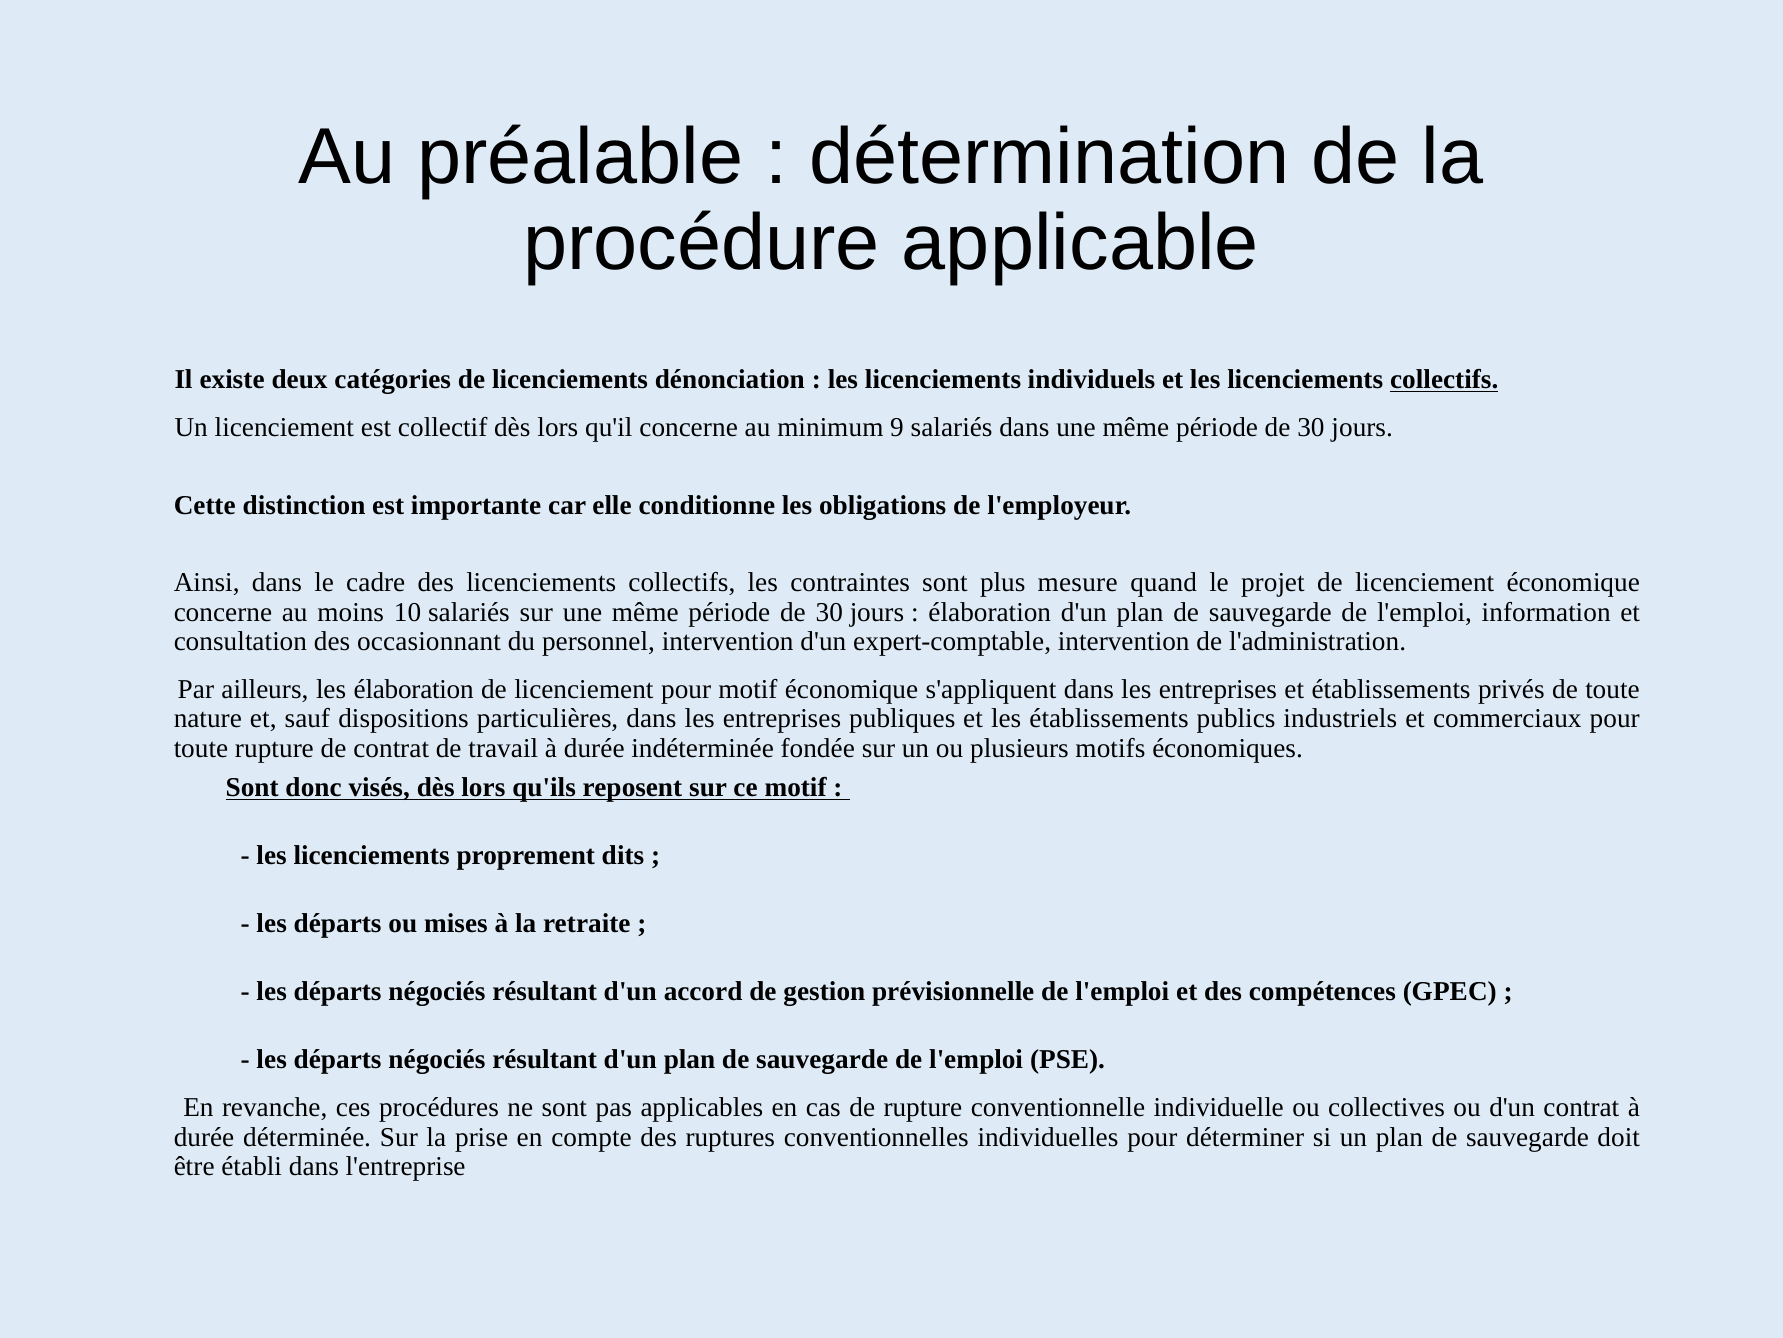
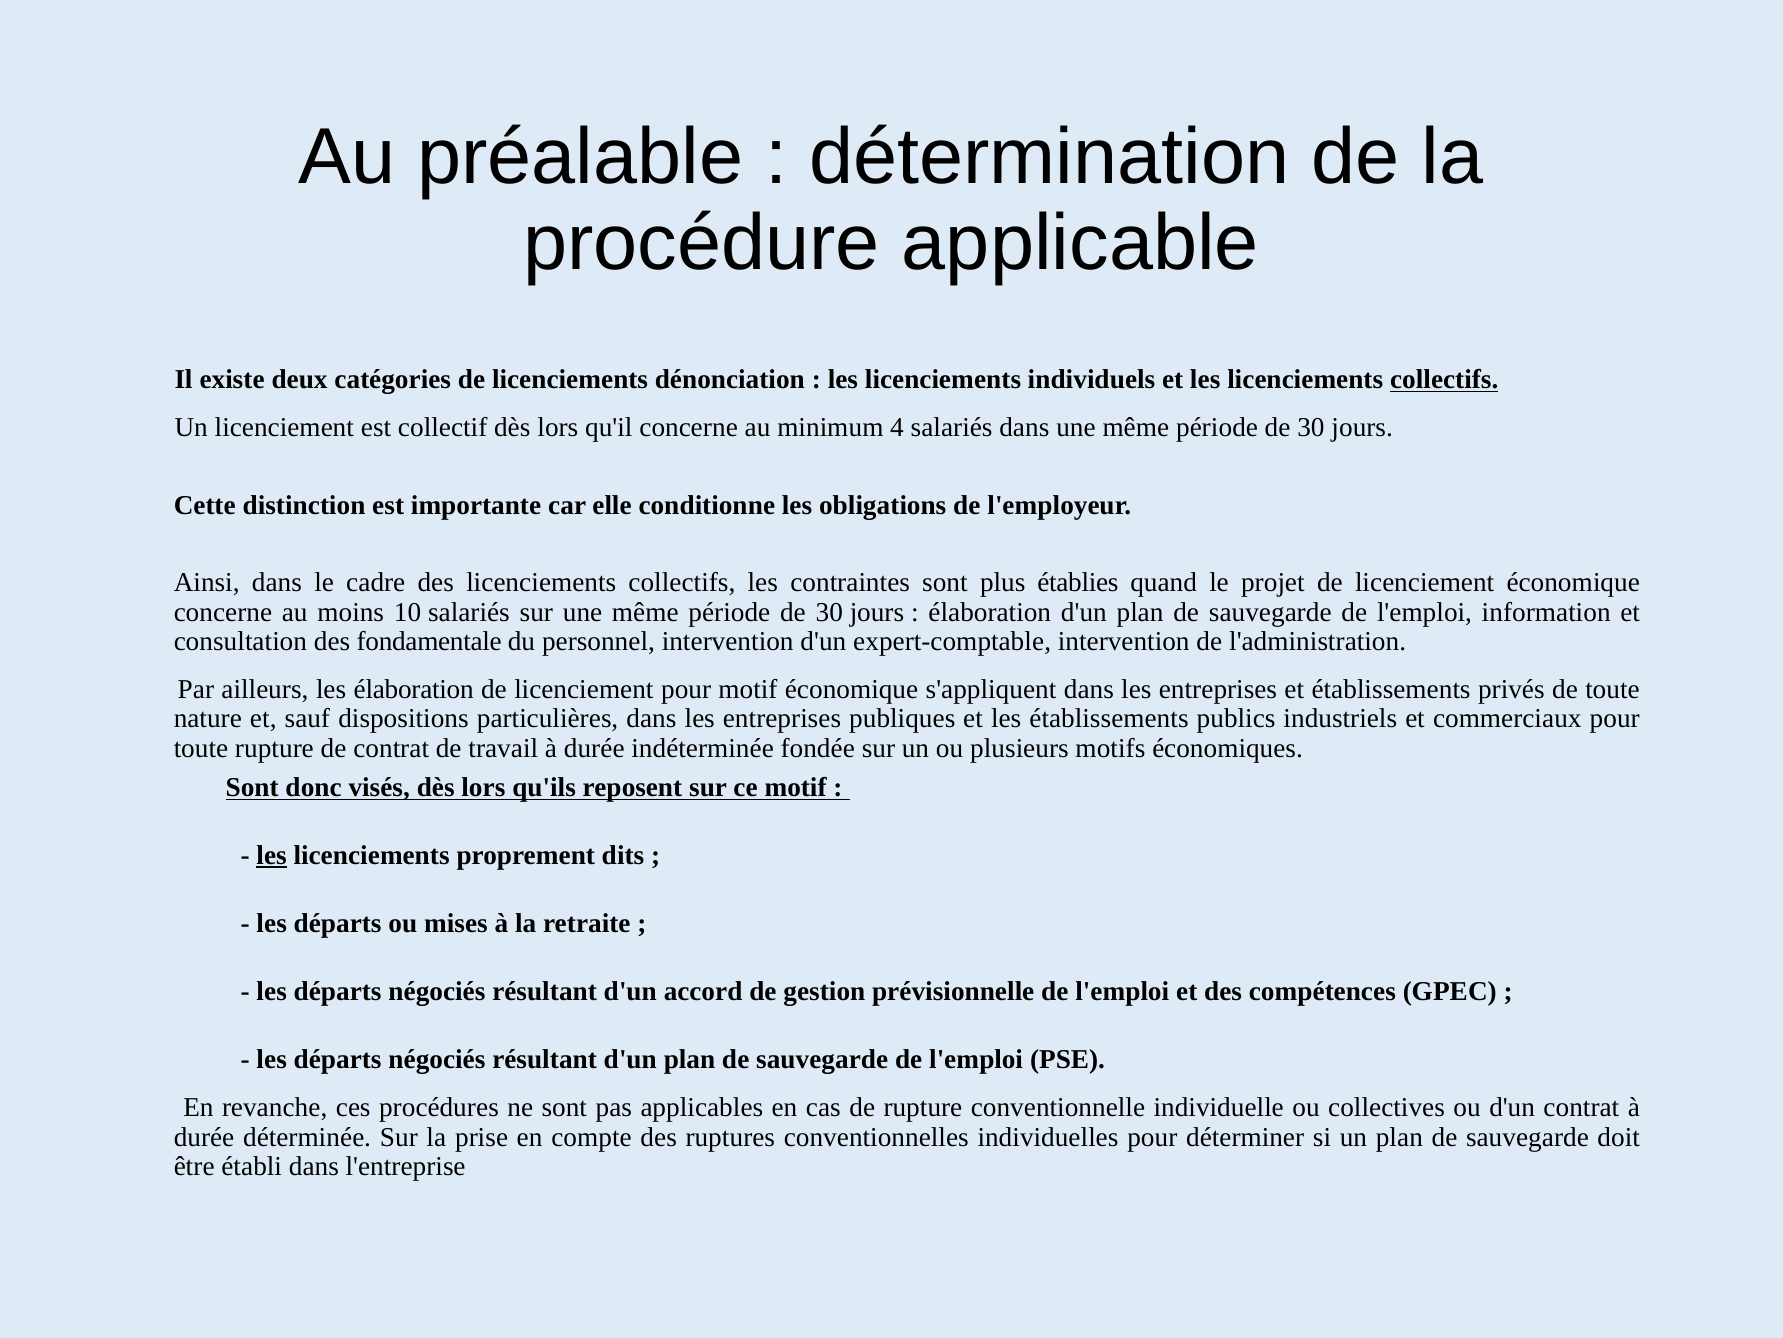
9: 9 -> 4 (897, 427)
mesure: mesure -> établies (1078, 582)
occasionnant: occasionnant -> fondamentale (429, 641)
les underline: none -> present (272, 855)
